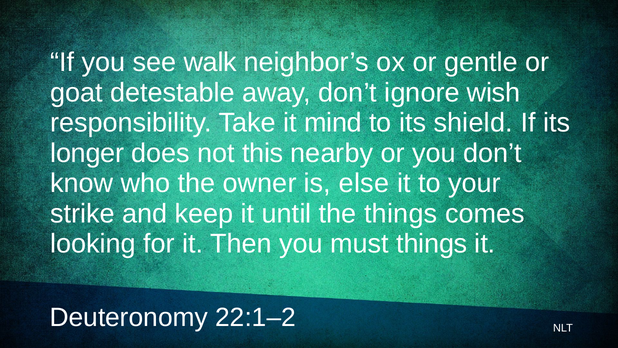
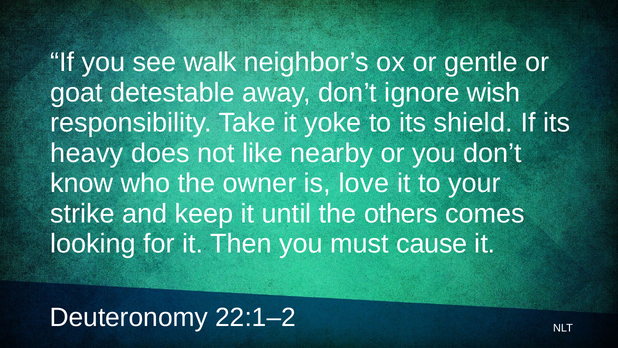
mind: mind -> yoke (333, 123)
longer: longer -> heavy (87, 153)
this: this -> like (263, 153)
else: else -> love (364, 183)
the things: things -> others (401, 213)
must things: things -> cause (432, 244)
